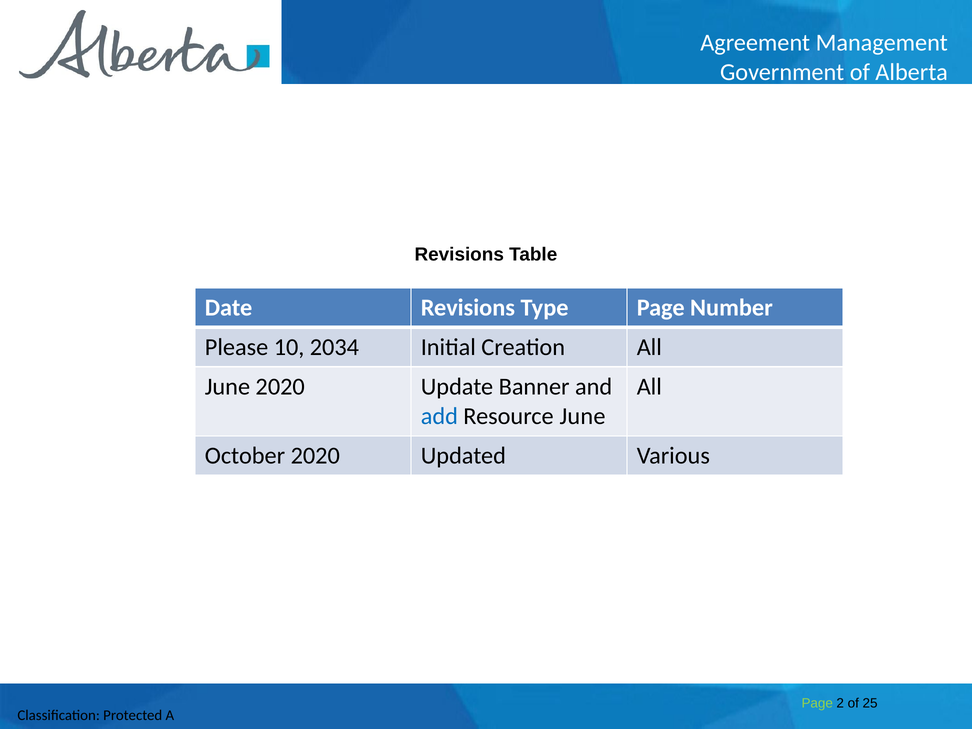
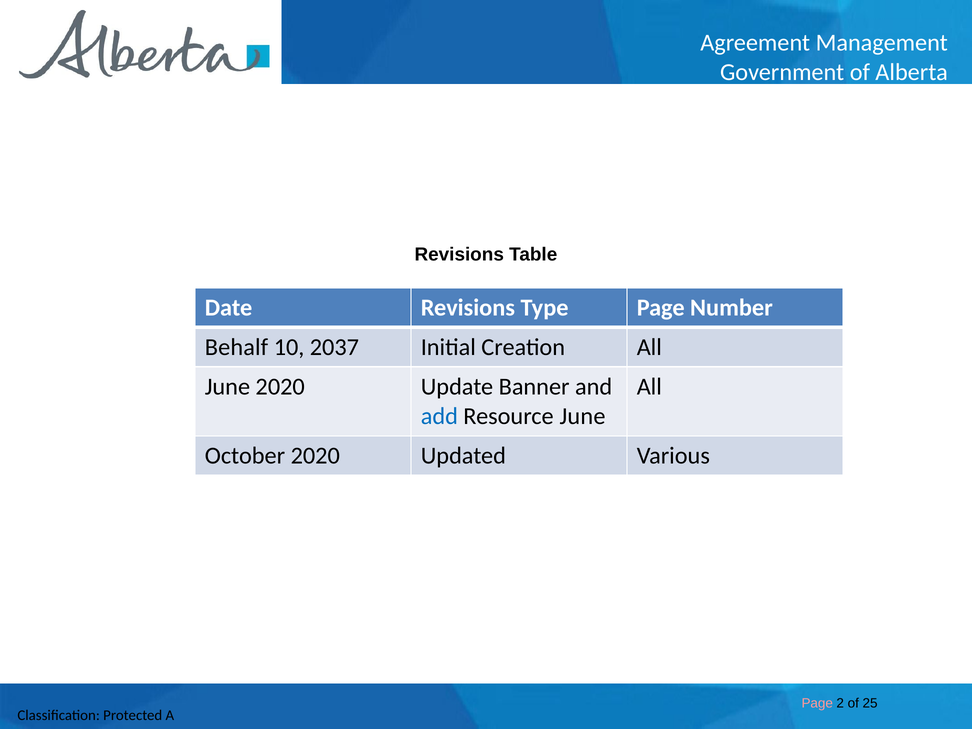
Please: Please -> Behalf (236, 347)
2034: 2034 -> 2037 (334, 347)
Page colour: light green -> pink (817, 704)
